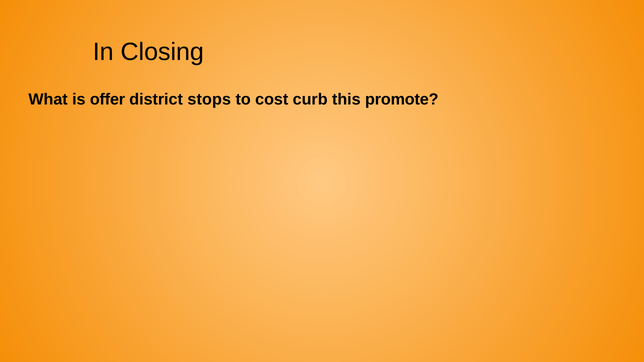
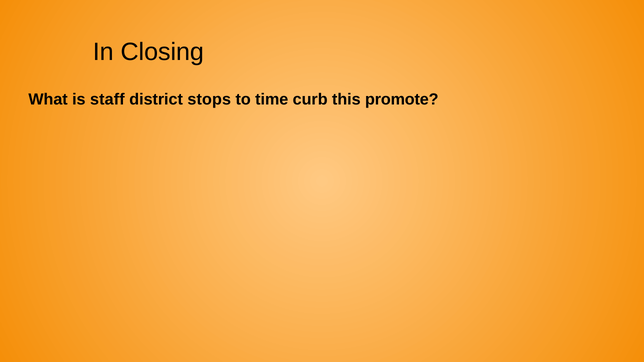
offer: offer -> staff (107, 100)
cost: cost -> time (272, 100)
